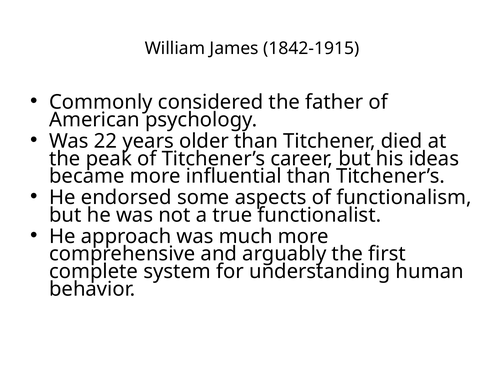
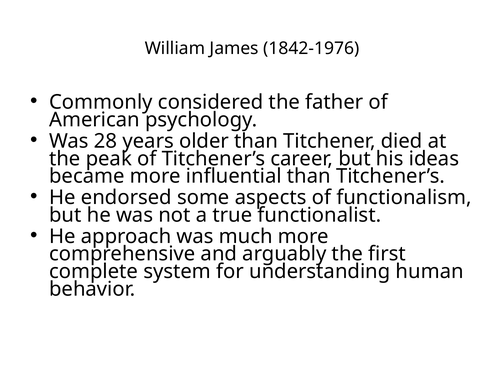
1842-1915: 1842-1915 -> 1842-1976 (311, 48)
22: 22 -> 28 (106, 141)
